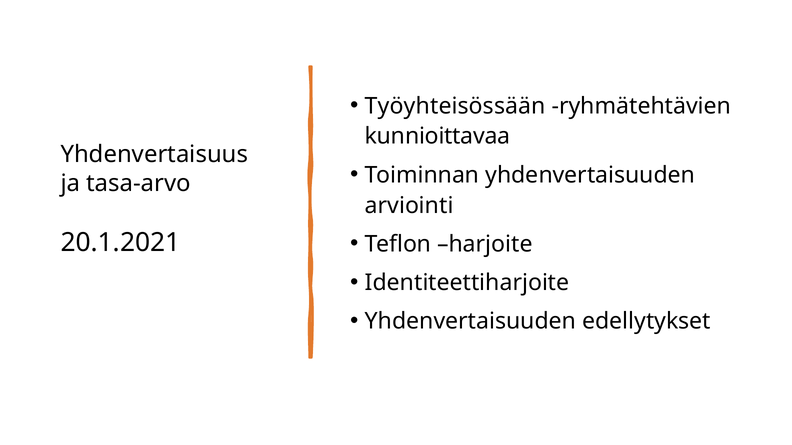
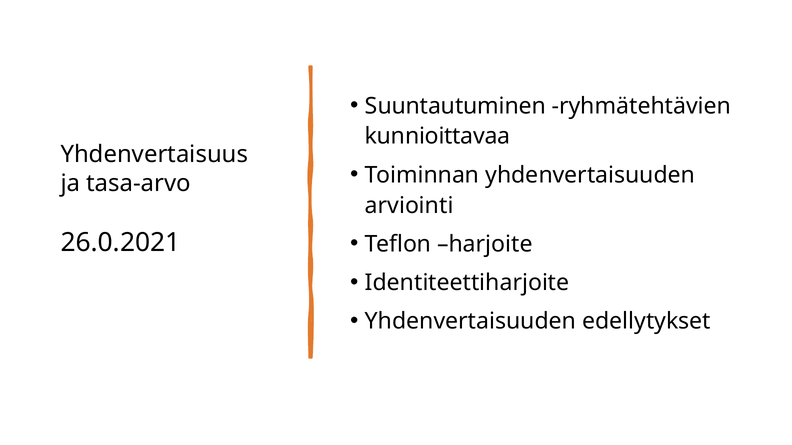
Työyhteisössään: Työyhteisössään -> Suuntautuminen (455, 106)
20.1.2021: 20.1.2021 -> 26.0.2021 (121, 243)
